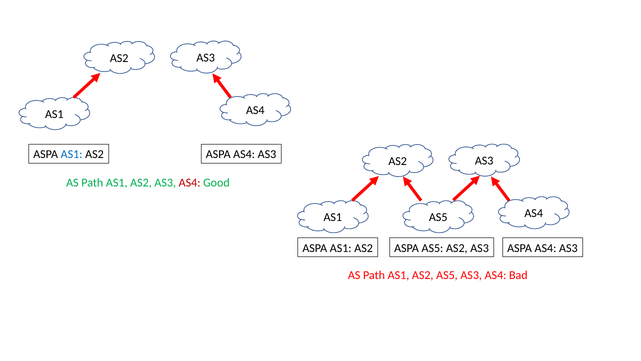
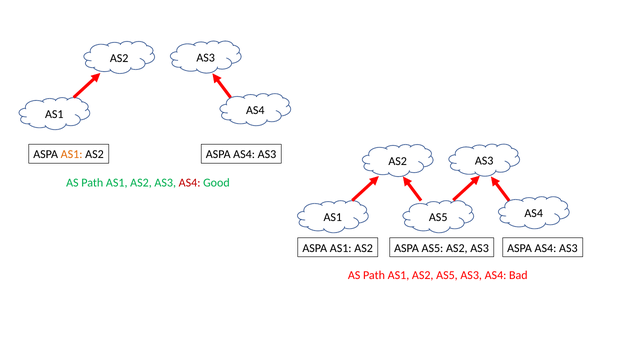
AS1 colour: blue -> orange (72, 154)
